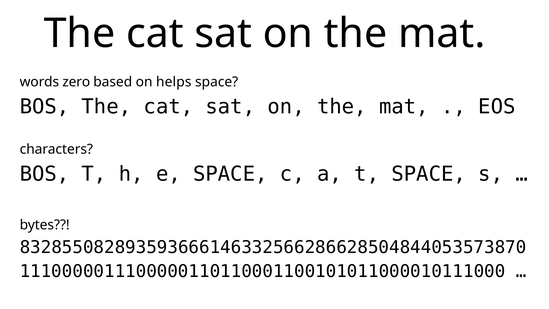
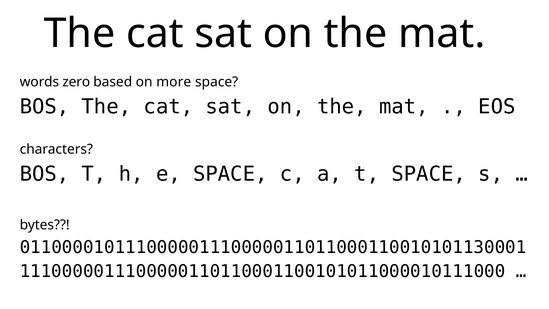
helps: helps -> more (174, 82)
832855082893593666146332566286628504844053573870: 832855082893593666146332566286628504844053573870 -> 011000010111000001110000011011000110010101130001 (273, 247)
